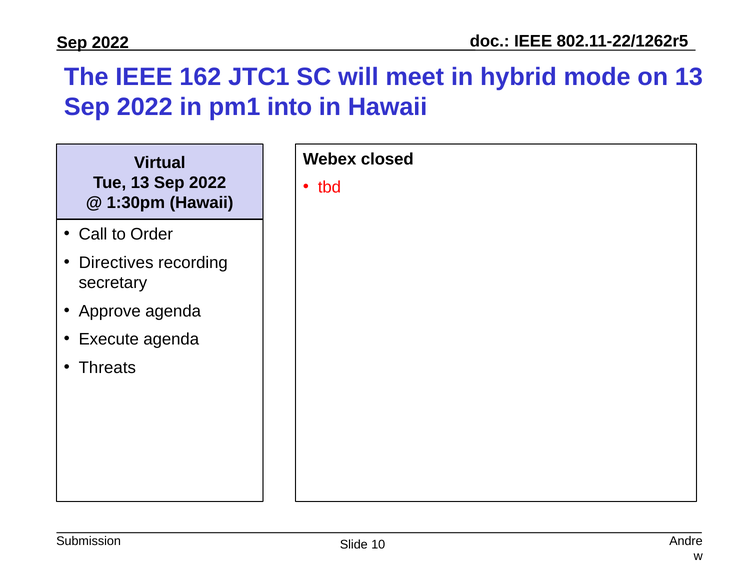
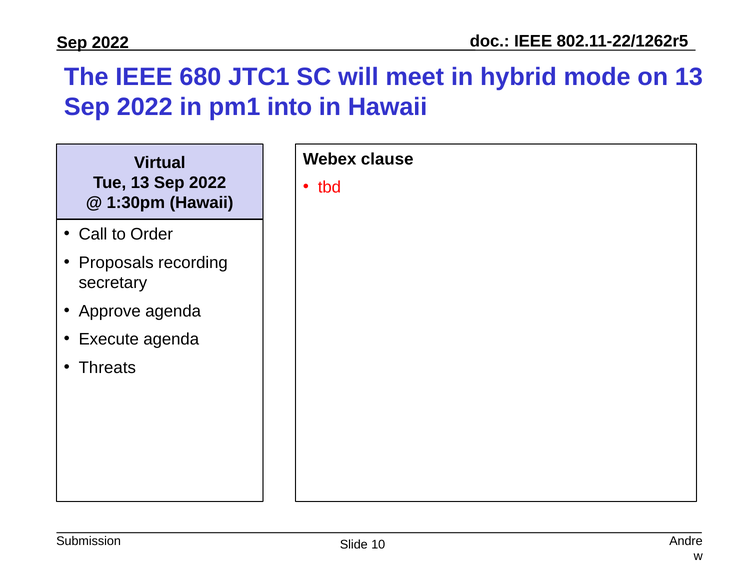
162: 162 -> 680 (200, 77)
closed: closed -> clause (387, 159)
Directives: Directives -> Proposals (116, 263)
